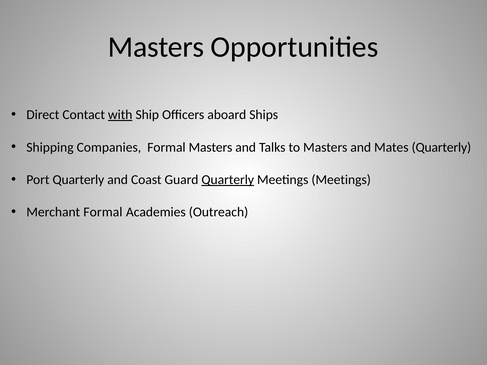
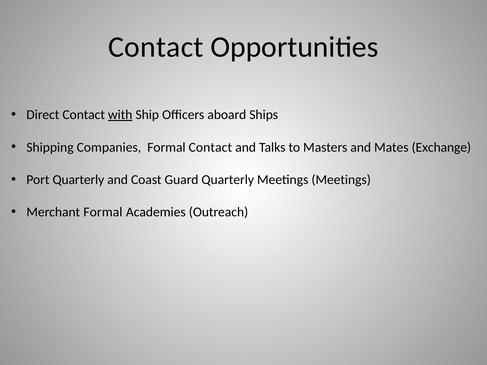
Masters: Masters -> Contact (156, 47)
Formal Masters: Masters -> Contact (210, 147)
Mates Quarterly: Quarterly -> Exchange (441, 147)
Quarterly underline: present -> none (228, 180)
